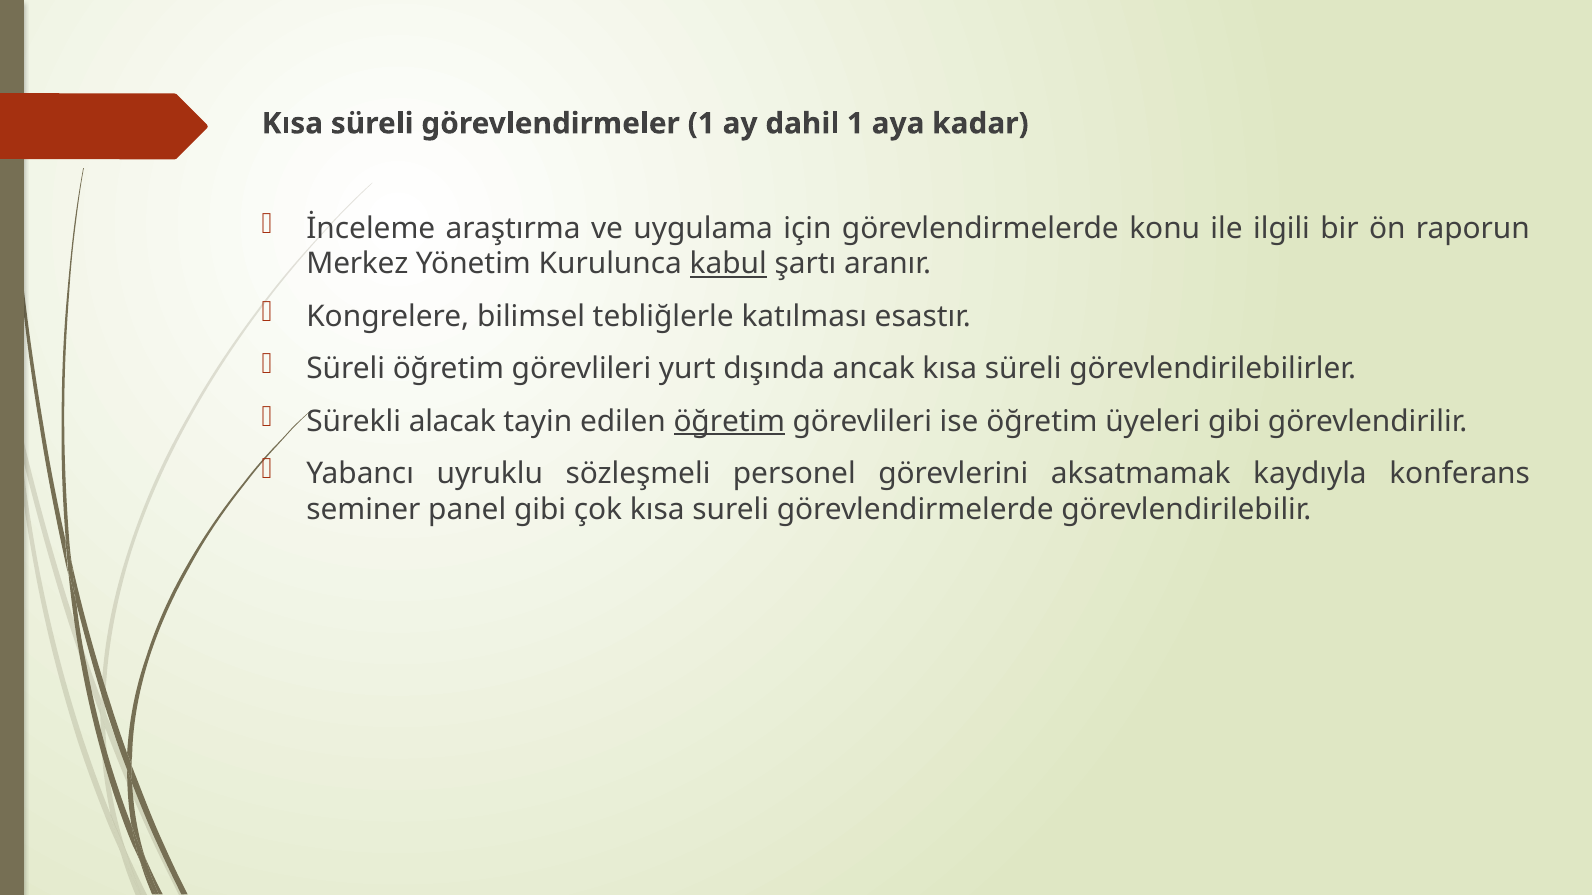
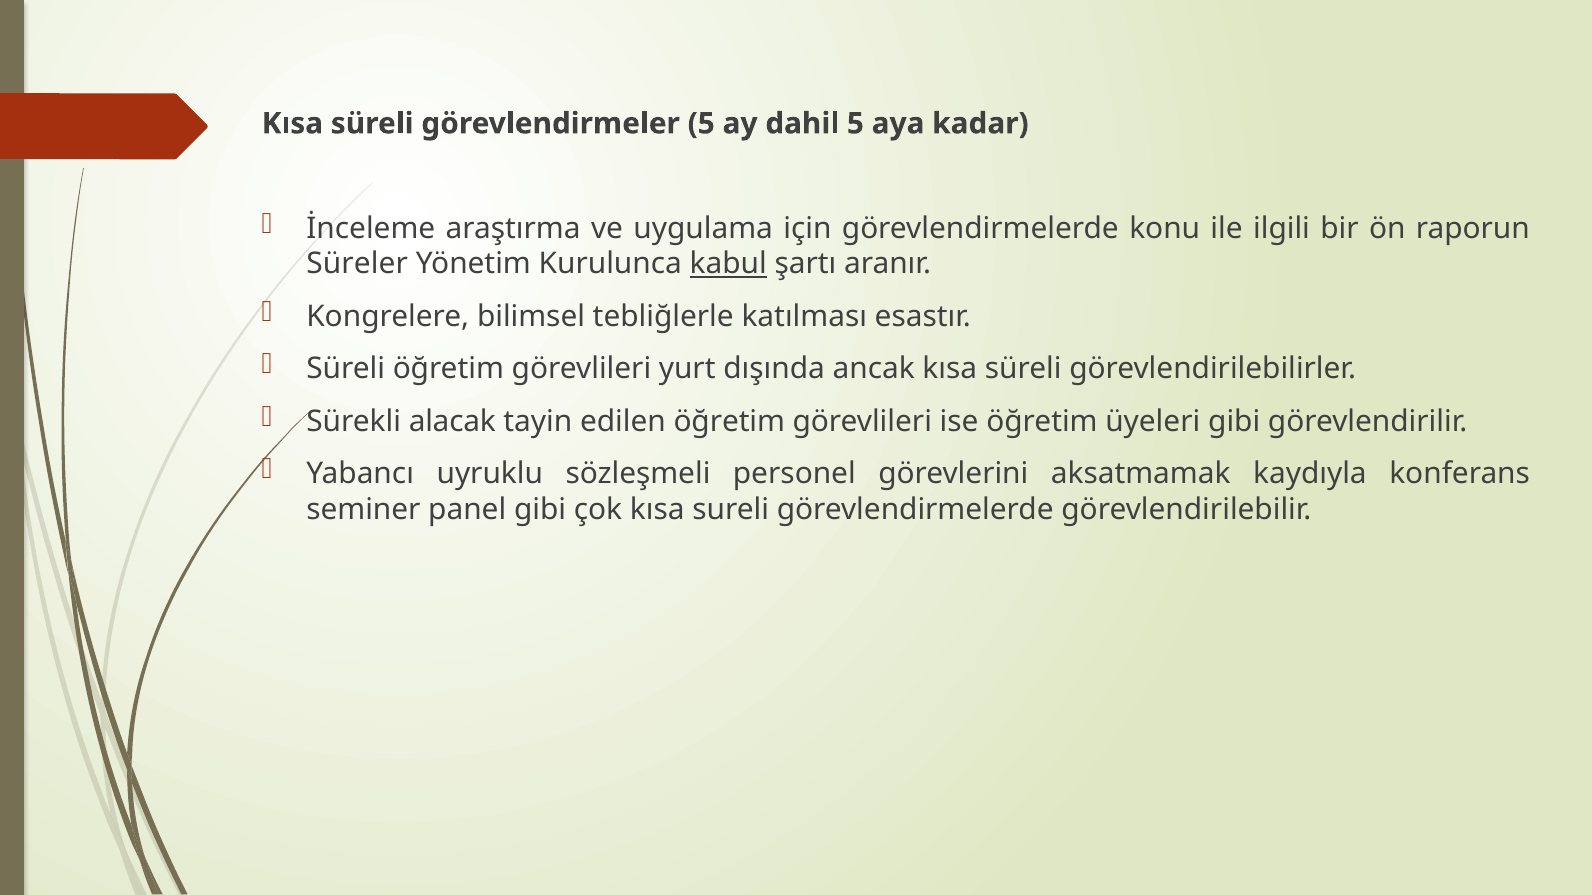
görevlendirmeler 1: 1 -> 5 (701, 124)
dahil 1: 1 -> 5 (855, 124)
Merkez: Merkez -> Süreler (357, 264)
öğretim underline: present -> none (729, 422)
